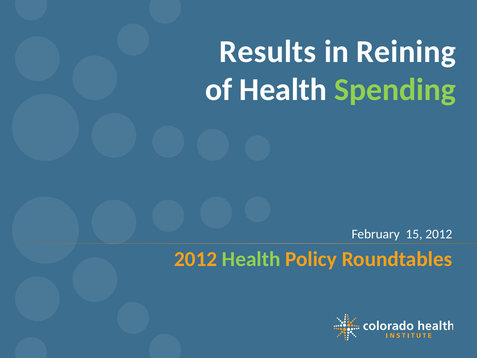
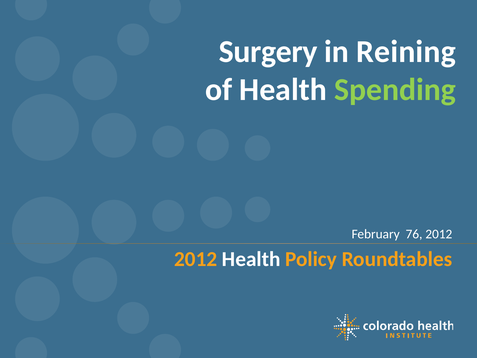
Results: Results -> Surgery (268, 51)
15: 15 -> 76 (414, 234)
Health colour: light green -> white (251, 259)
